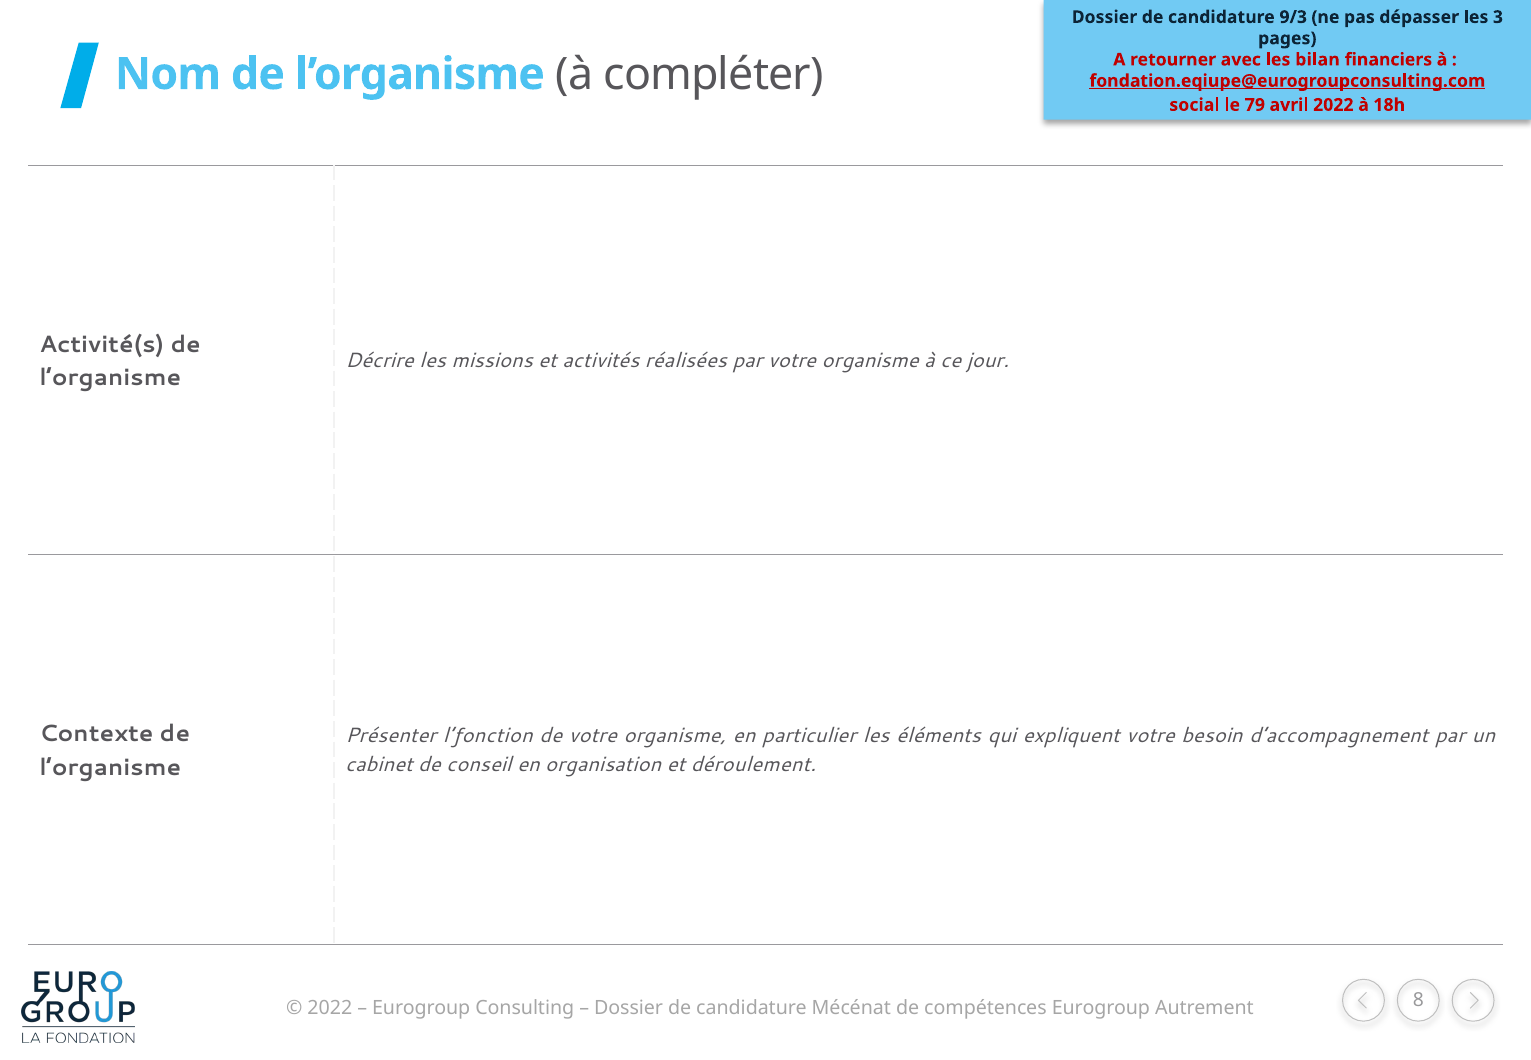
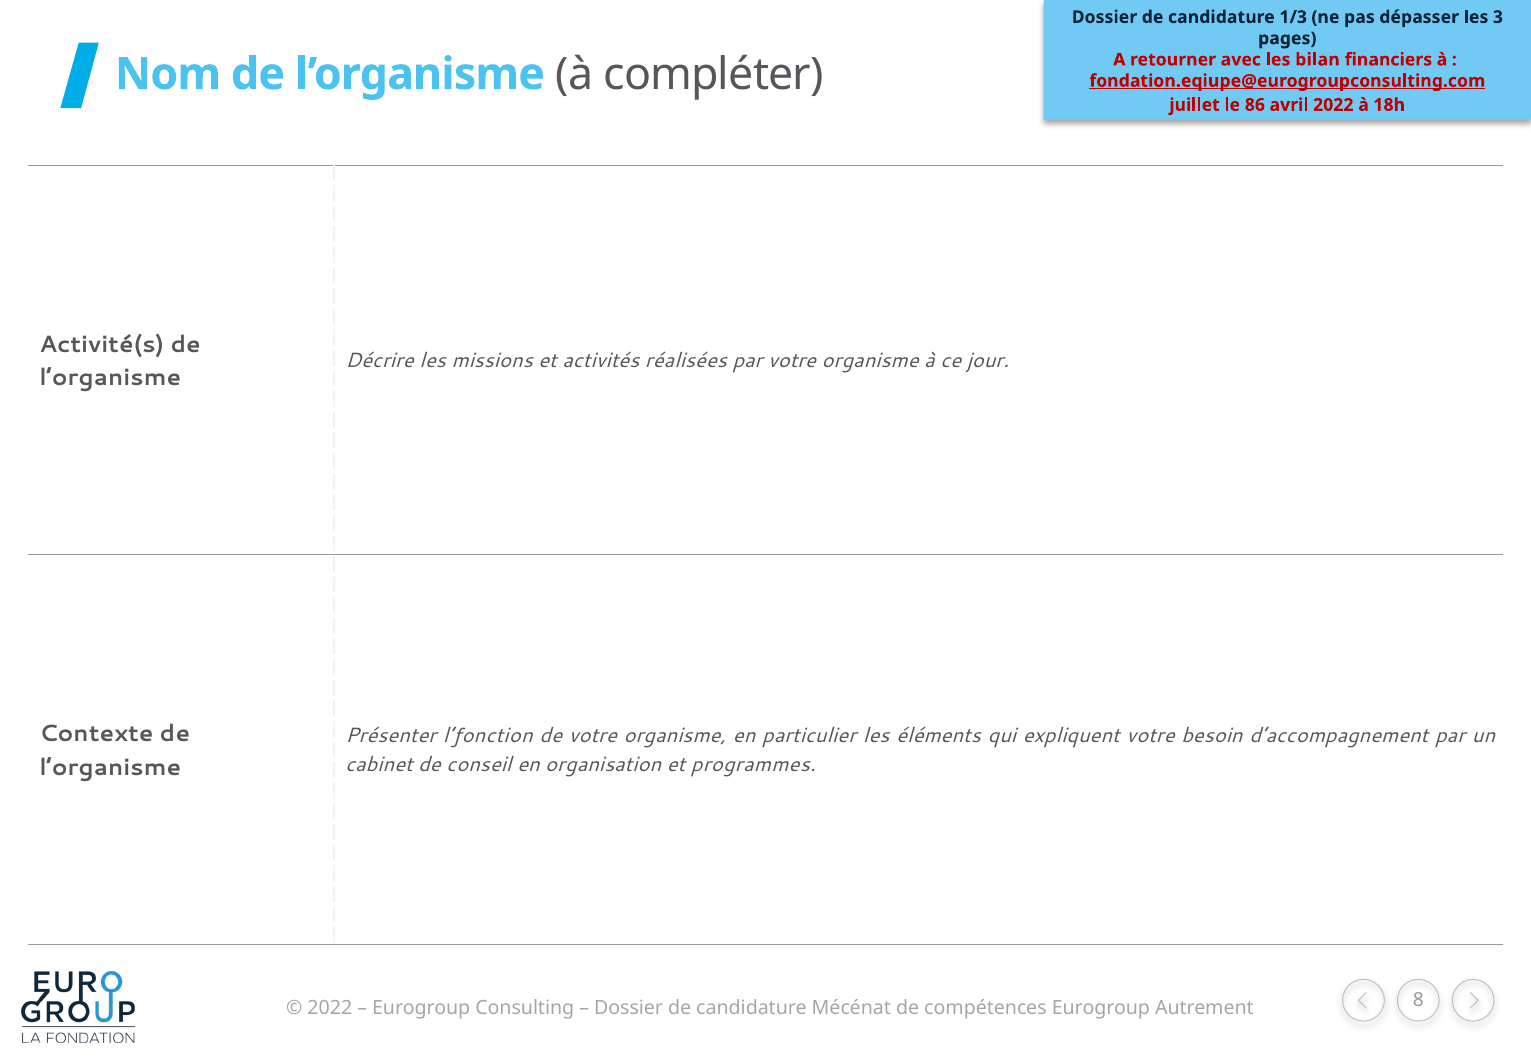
9/3: 9/3 -> 1/3 (1293, 17)
social: social -> juillet (1195, 105)
79: 79 -> 86 (1255, 105)
déroulement: déroulement -> programmes (753, 765)
